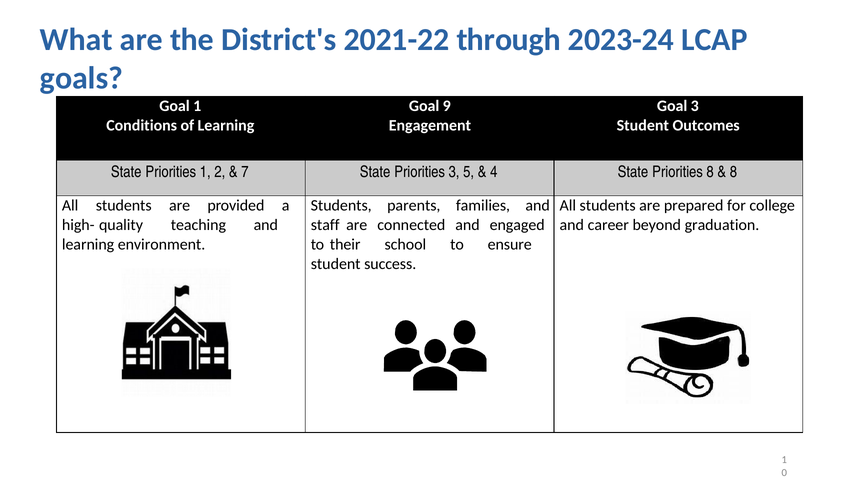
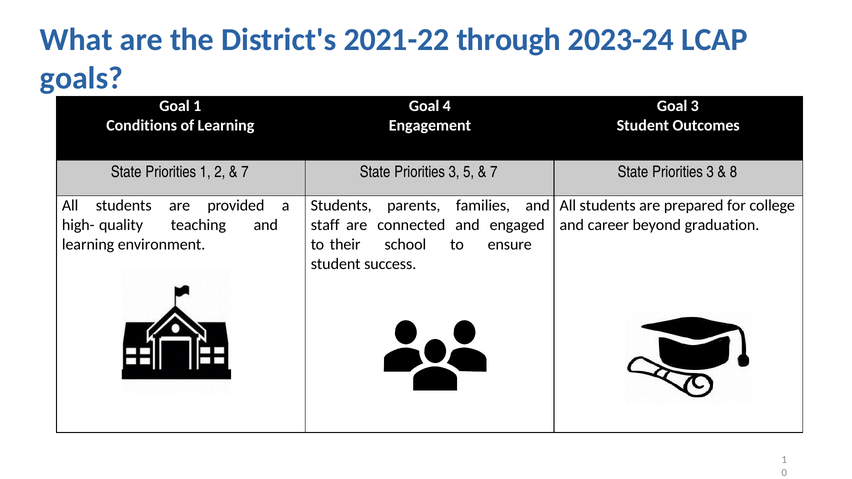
9: 9 -> 4 (447, 106)
4: 4 -> 7 (494, 172)
8: 8 -> 3 (710, 172)
